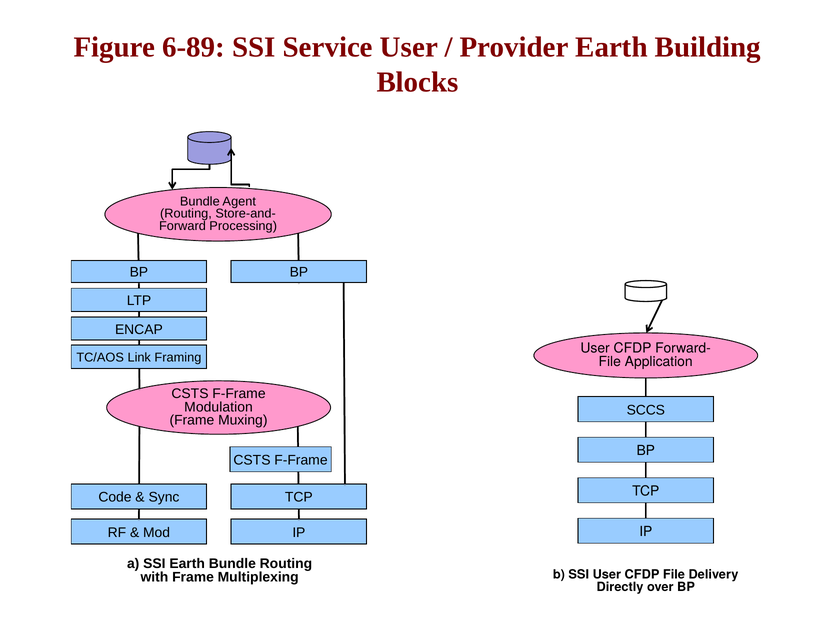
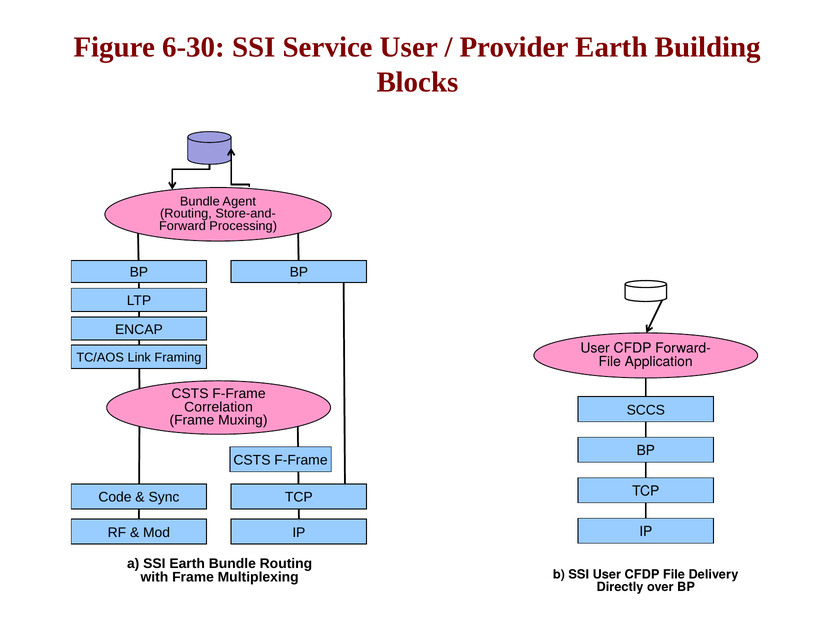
6-89: 6-89 -> 6-30 (194, 47)
Modulation: Modulation -> Correlation (219, 407)
